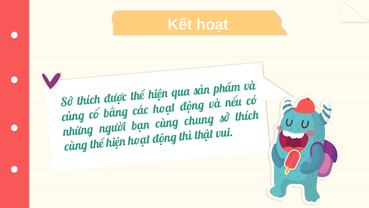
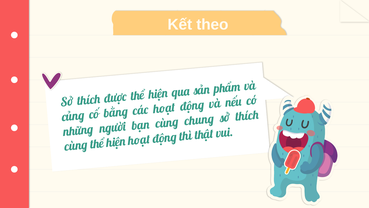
Kết hoạt: hoạt -> theo (212, 24)
